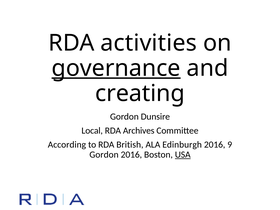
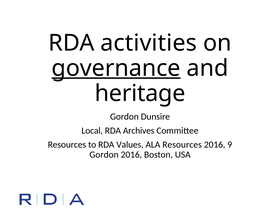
creating: creating -> heritage (140, 93)
According: According -> Resources (67, 145)
British: British -> Values (130, 145)
ALA Edinburgh: Edinburgh -> Resources (182, 145)
USA underline: present -> none (183, 155)
